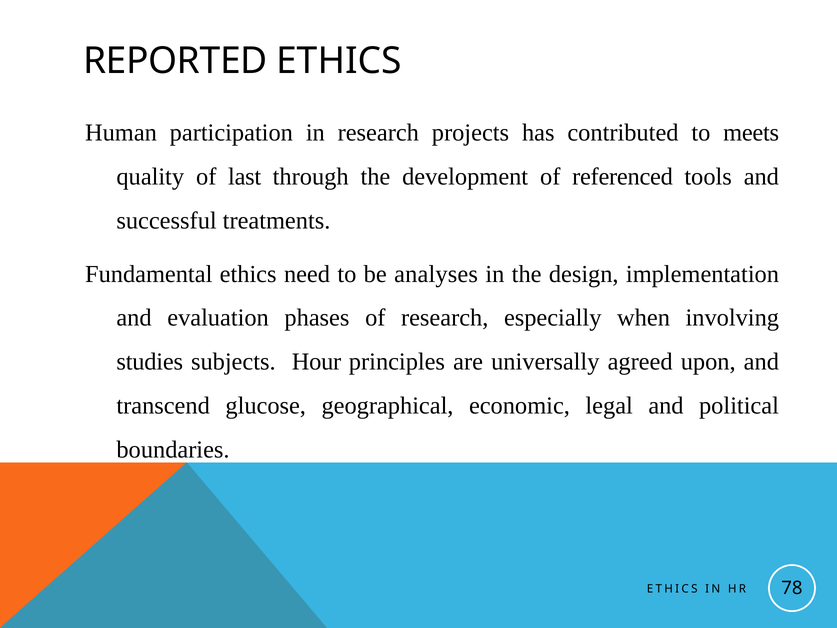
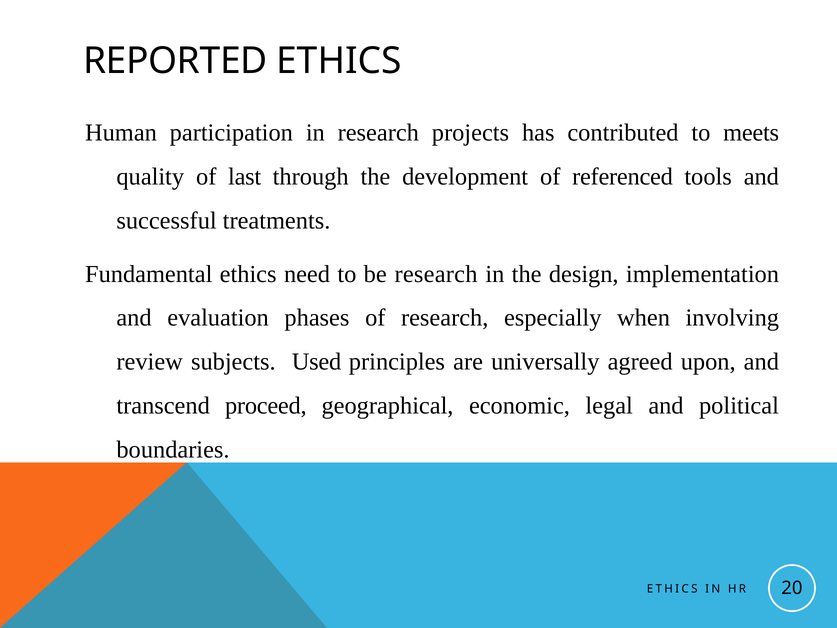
be analyses: analyses -> research (436, 274)
studies: studies -> review (150, 362)
Hour: Hour -> Used (316, 362)
glucose: glucose -> proceed (266, 406)
78: 78 -> 20 (792, 588)
